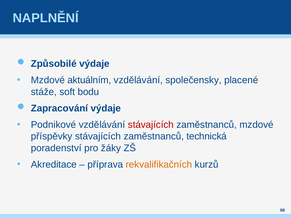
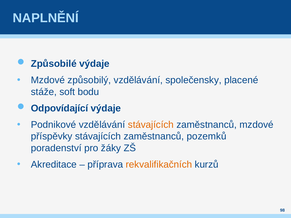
aktuálním: aktuálním -> způsobilý (89, 80)
Zapracování: Zapracování -> Odpovídající (60, 108)
stávajících colour: red -> orange (151, 125)
technická: technická -> pozemků (207, 137)
